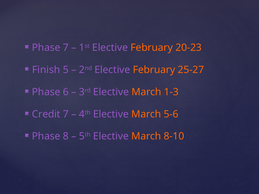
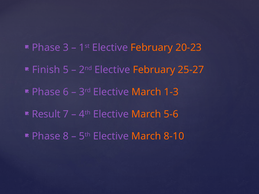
Phase 7: 7 -> 3 (66, 48)
Credit: Credit -> Result (46, 114)
